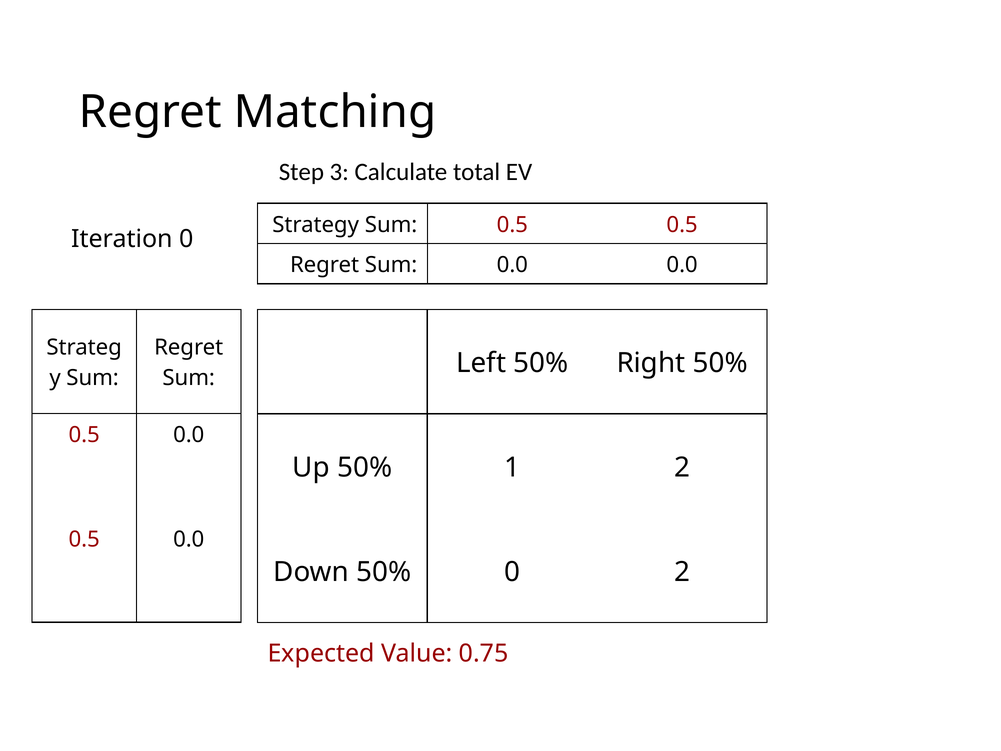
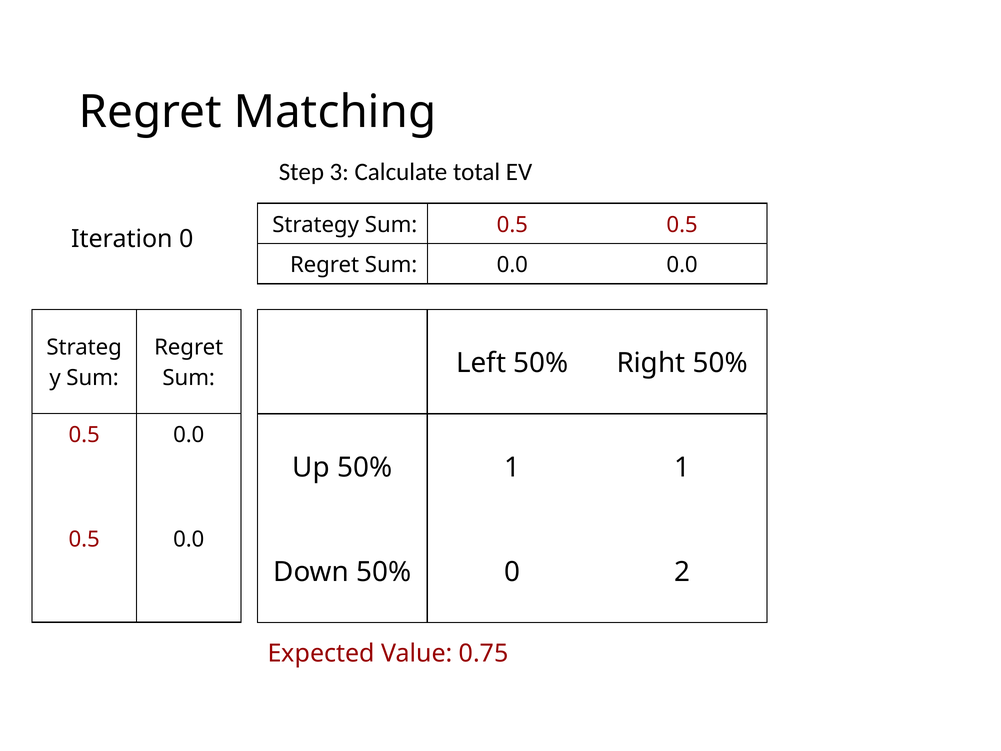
1 2: 2 -> 1 (682, 467)
